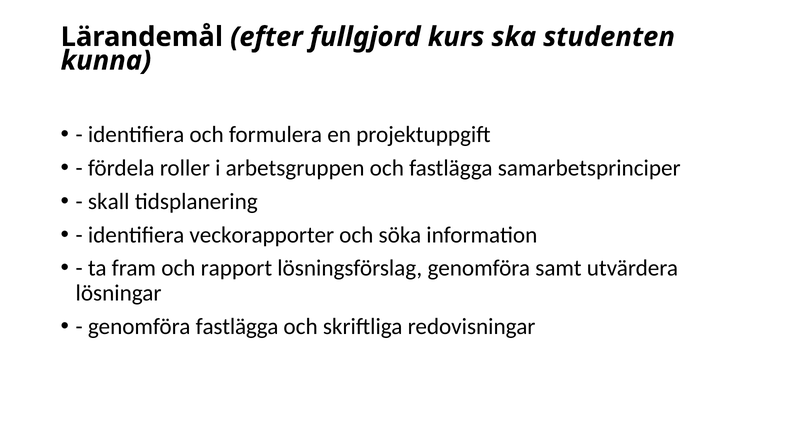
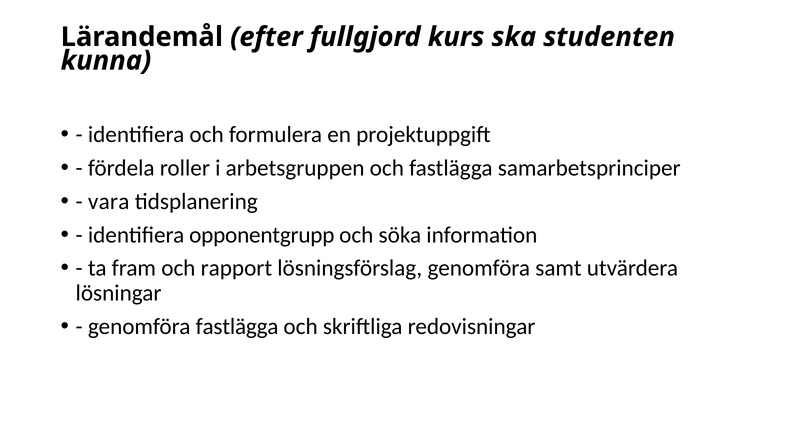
skall: skall -> vara (109, 201)
veckorapporter: veckorapporter -> opponentgrupp (262, 235)
